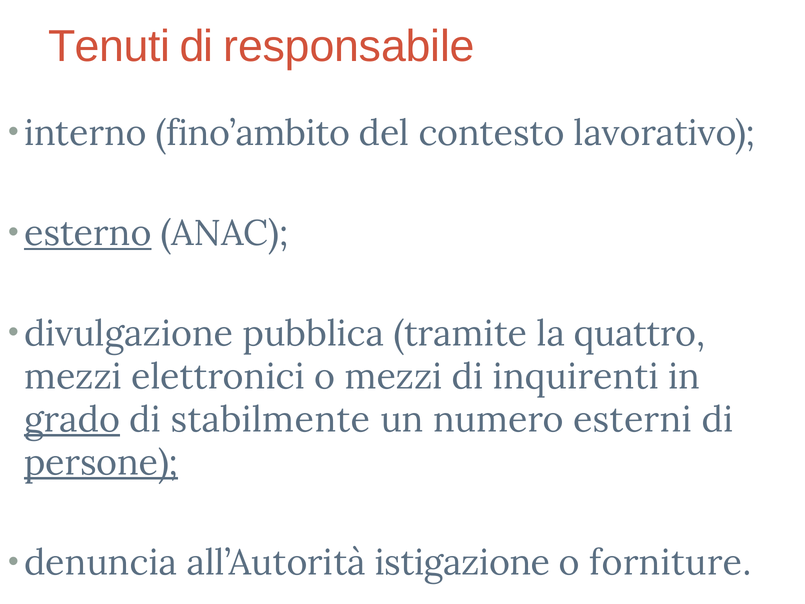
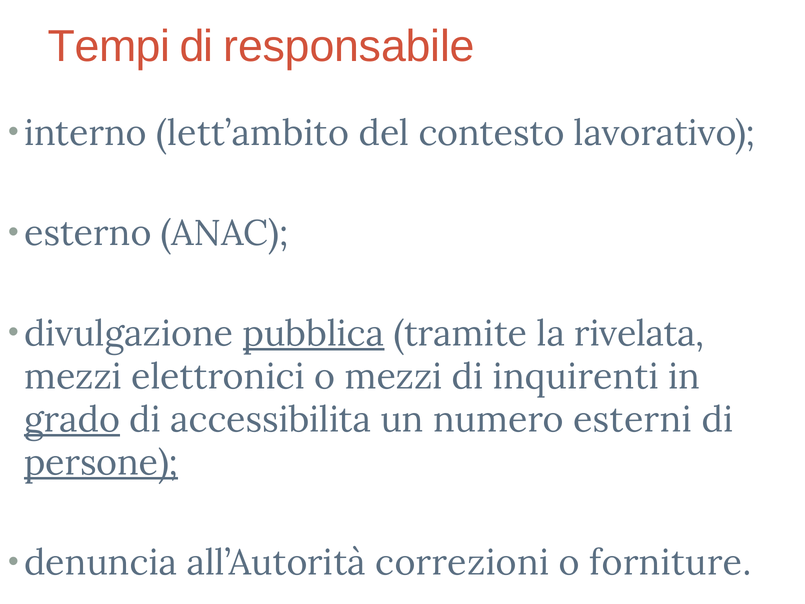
Tenuti: Tenuti -> Tempi (109, 46)
fino’ambito: fino’ambito -> lett’ambito (253, 133)
esterno underline: present -> none (88, 234)
pubblica underline: none -> present (314, 334)
quattro: quattro -> rivelata (639, 334)
stabilmente: stabilmente -> accessibilita (271, 420)
istigazione: istigazione -> correzioni (462, 563)
